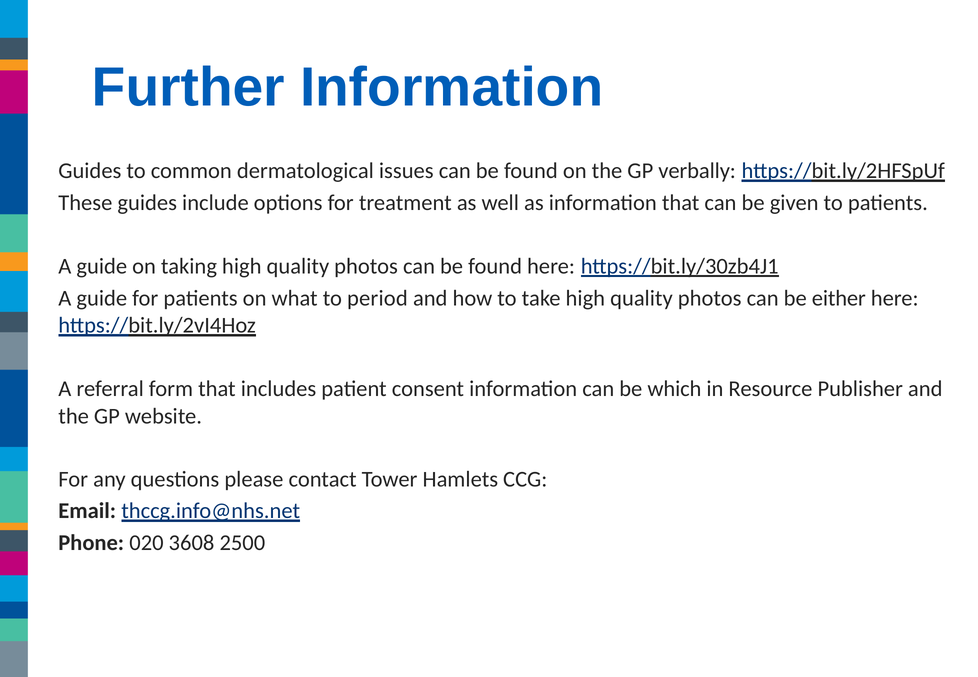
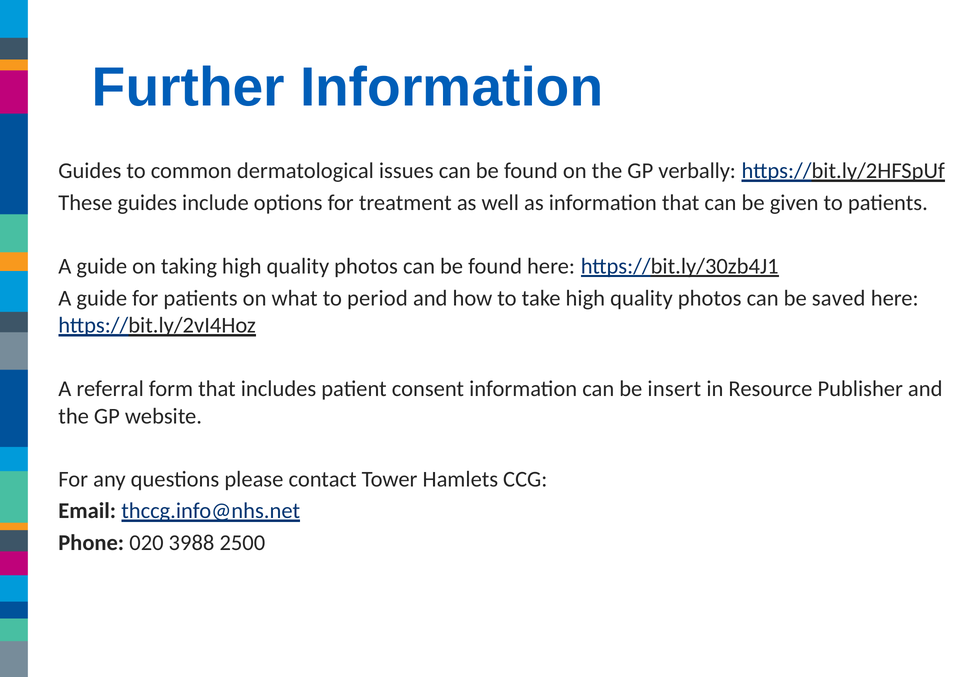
either: either -> saved (839, 298)
which: which -> insert (674, 389)
3608: 3608 -> 3988 (191, 543)
